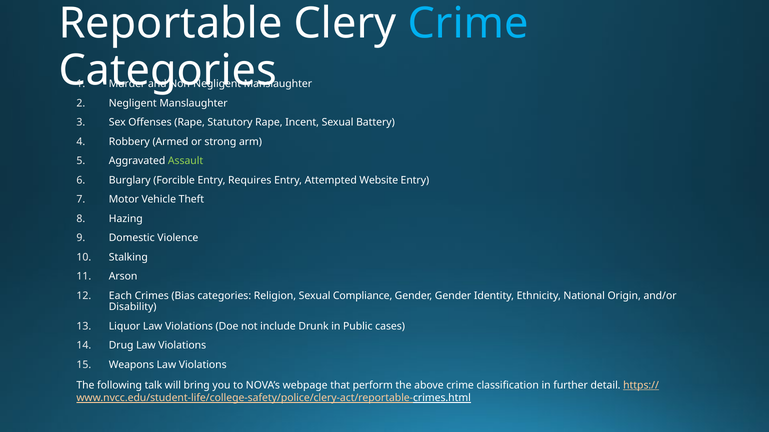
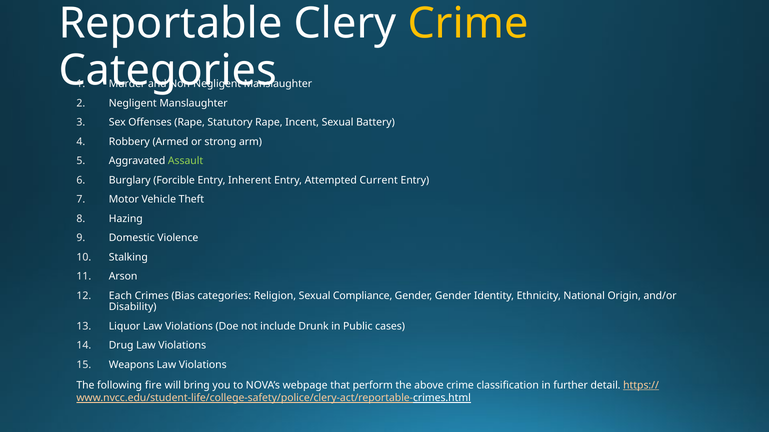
Crime colour: light blue -> yellow (468, 24)
Requires: Requires -> Inherent (250, 180)
Website: Website -> Current (379, 180)
talk: talk -> fire (153, 386)
